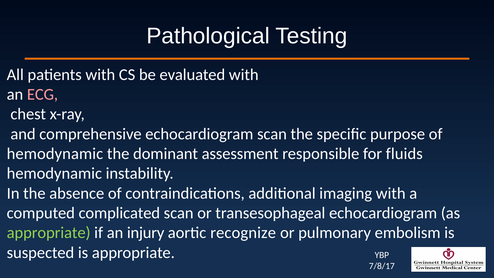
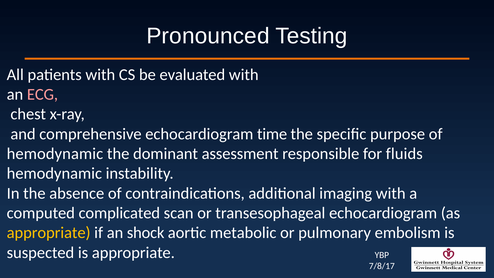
Pathological: Pathological -> Pronounced (208, 36)
echocardiogram scan: scan -> time (272, 134)
appropriate colour: light green -> yellow (49, 233)
injury: injury -> shock (146, 233)
recognize: recognize -> metabolic (243, 233)
